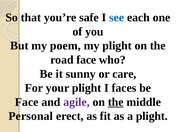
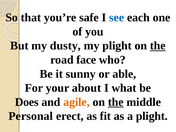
poem: poem -> dusty (65, 46)
the underline: none -> present (158, 46)
care: care -> able (124, 74)
your plight: plight -> about (87, 88)
faces: faces -> what (124, 88)
Face: Face -> Does (27, 102)
agile colour: purple -> orange (76, 102)
